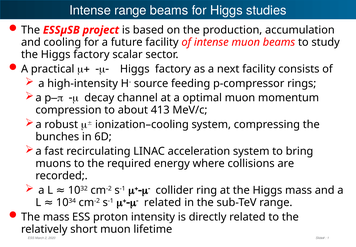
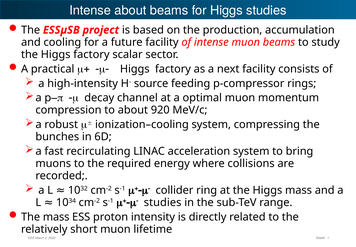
Intense range: range -> about (130, 10)
413: 413 -> 920 (160, 110)
m+-m- related: related -> studies (163, 202)
